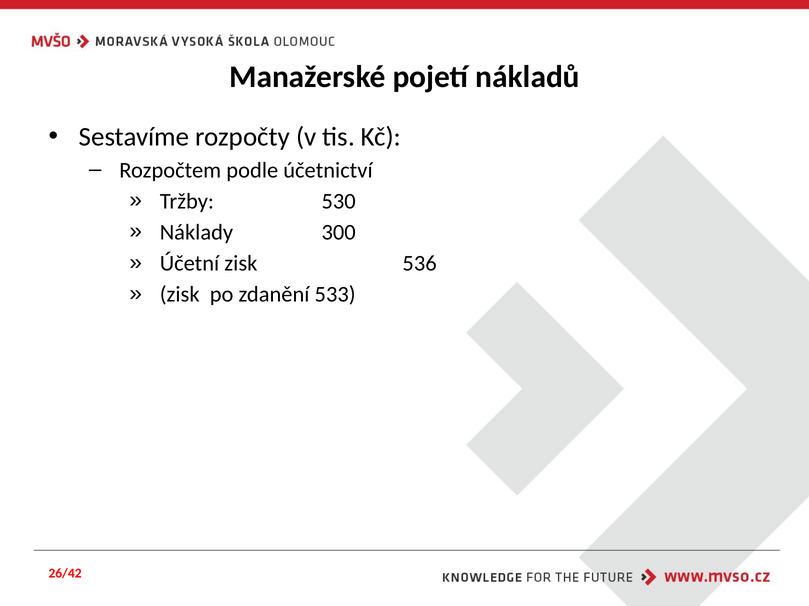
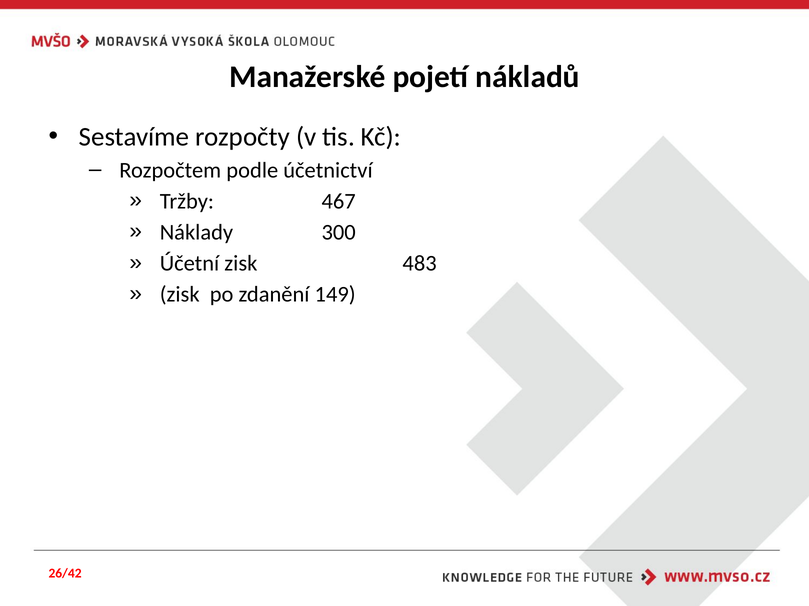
530: 530 -> 467 (339, 202)
536: 536 -> 483 (420, 264)
533: 533 -> 149 (335, 295)
